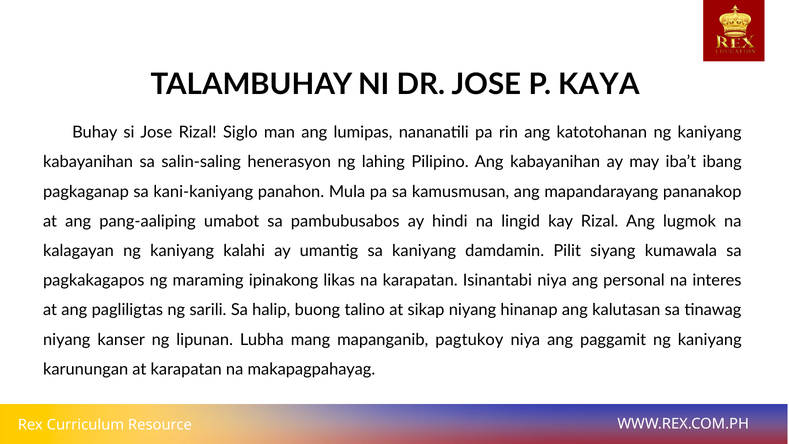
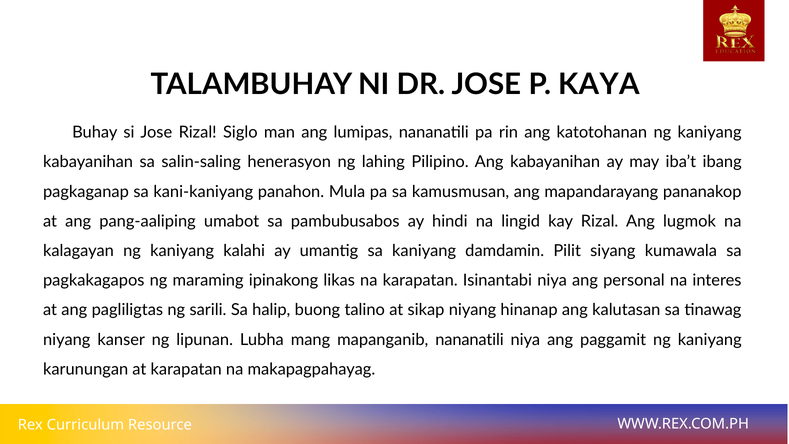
mapanganib pagtukoy: pagtukoy -> nananatili (470, 339)
